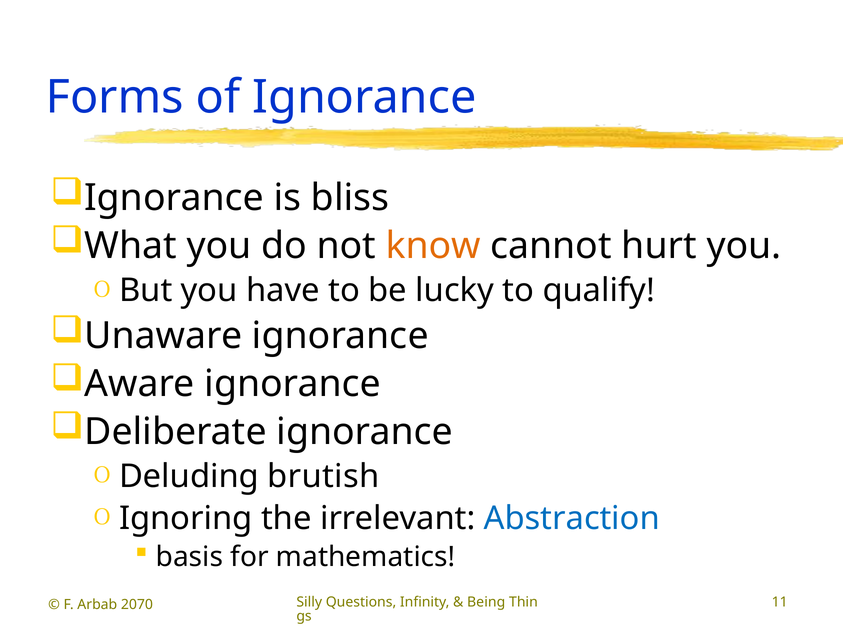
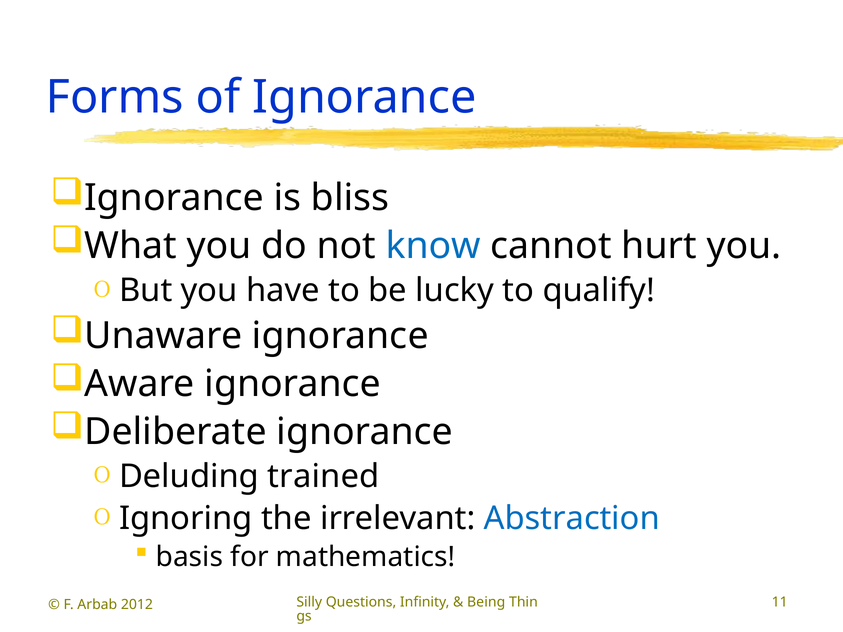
know colour: orange -> blue (433, 246)
brutish: brutish -> trained (324, 477)
2070: 2070 -> 2012 (137, 605)
